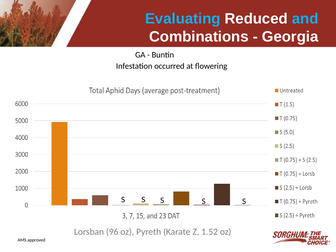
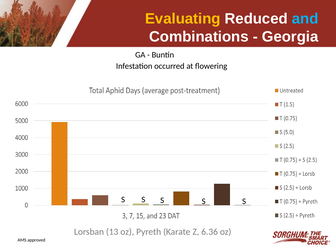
Evaluating colour: light blue -> yellow (183, 19)
96: 96 -> 13 (112, 232)
1.52: 1.52 -> 6.36 (210, 232)
